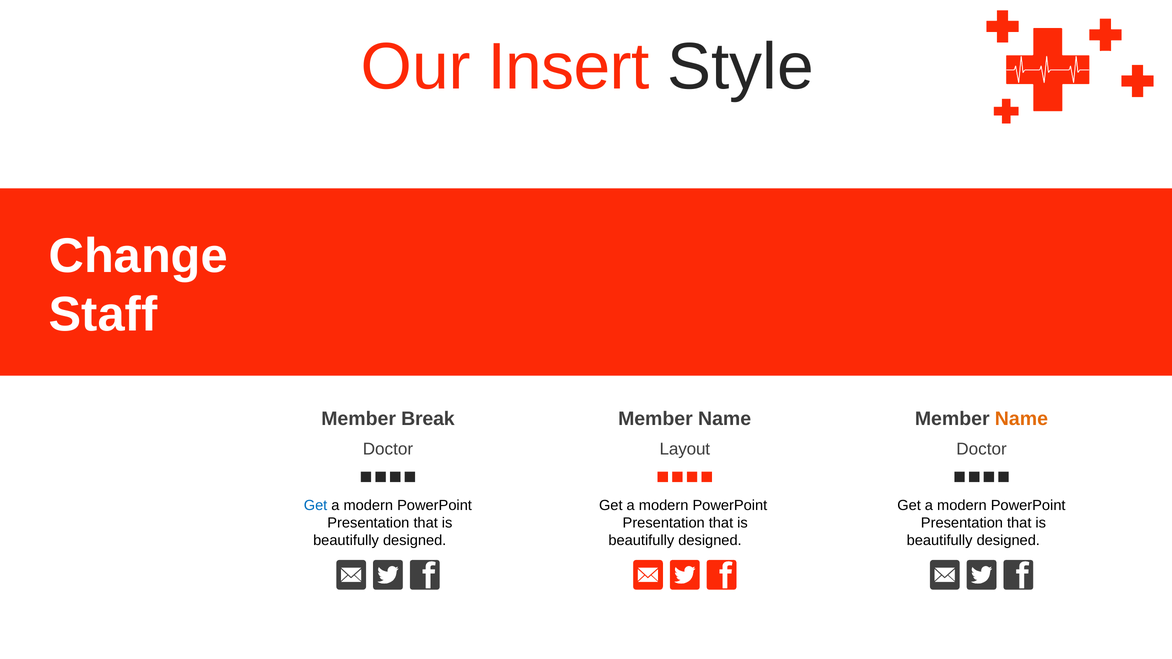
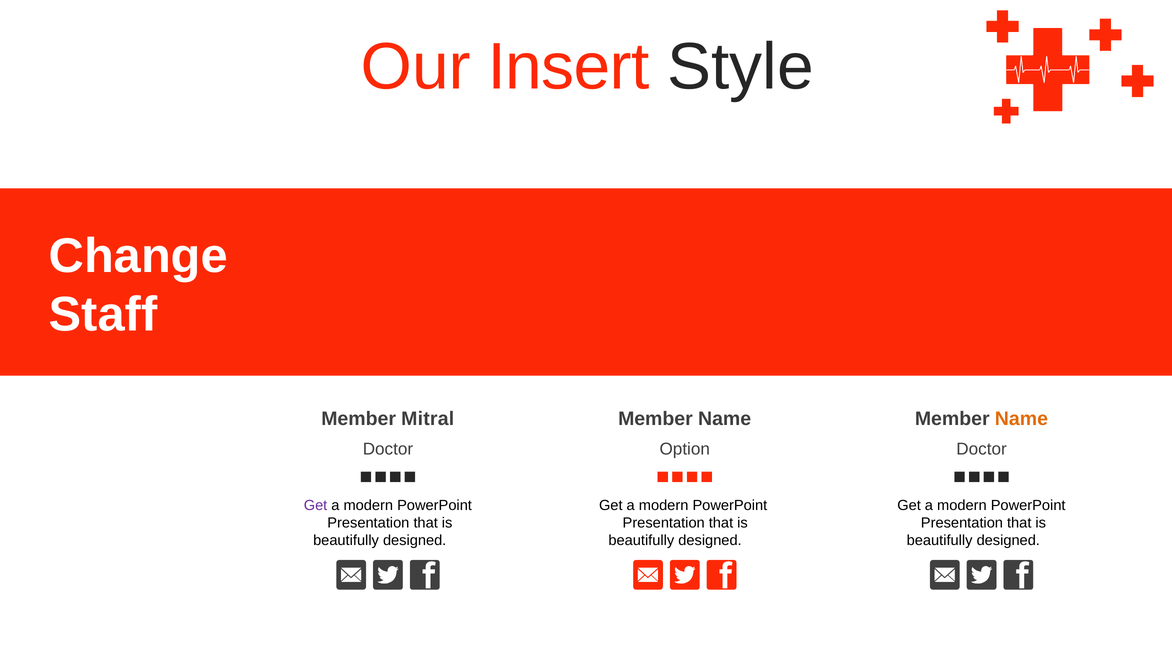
Break: Break -> Mitral (428, 419)
Layout: Layout -> Option (685, 449)
Get colour: blue -> purple (316, 506)
